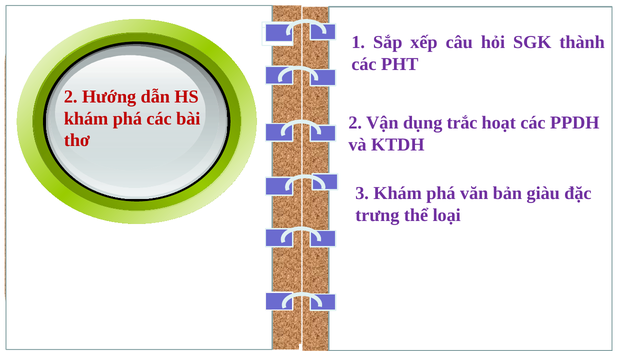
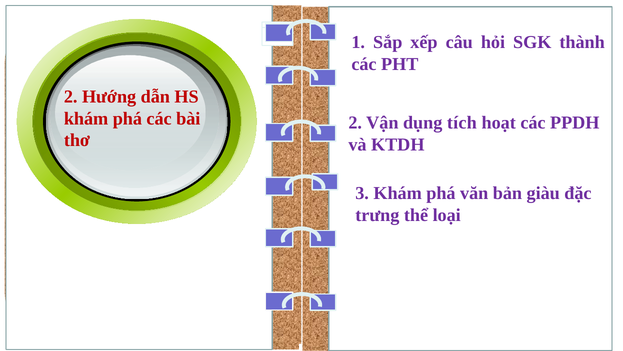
trắc: trắc -> tích (462, 123)
